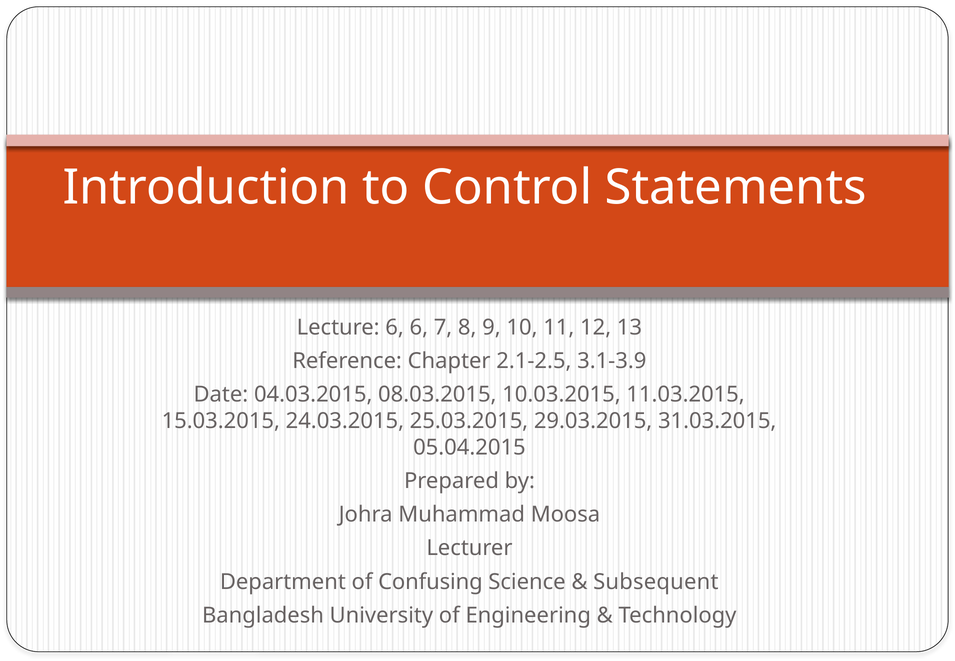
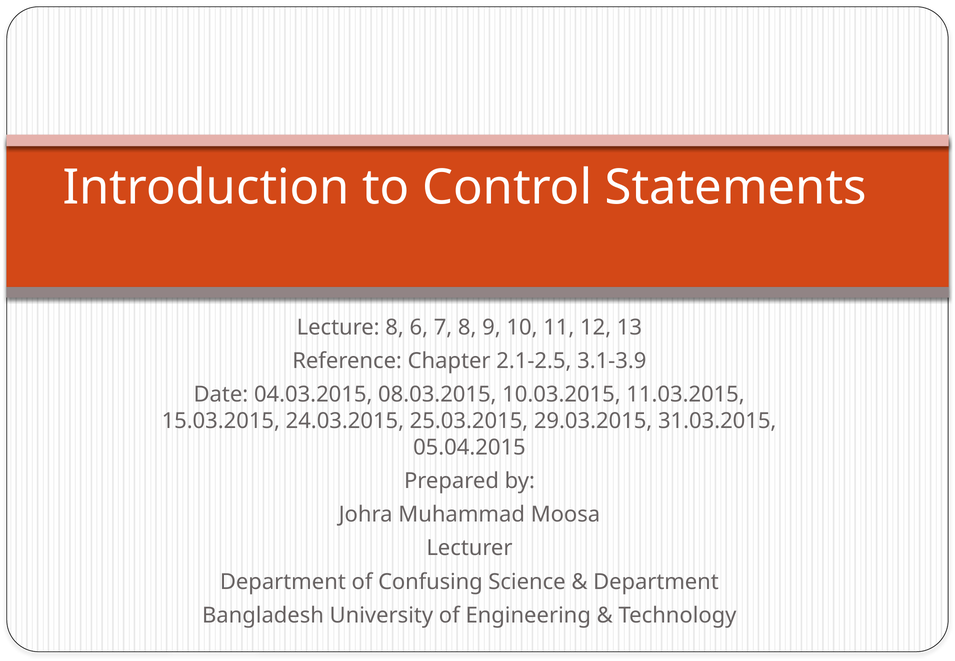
Lecture 6: 6 -> 8 (395, 328)
Subsequent: Subsequent -> Department (656, 582)
